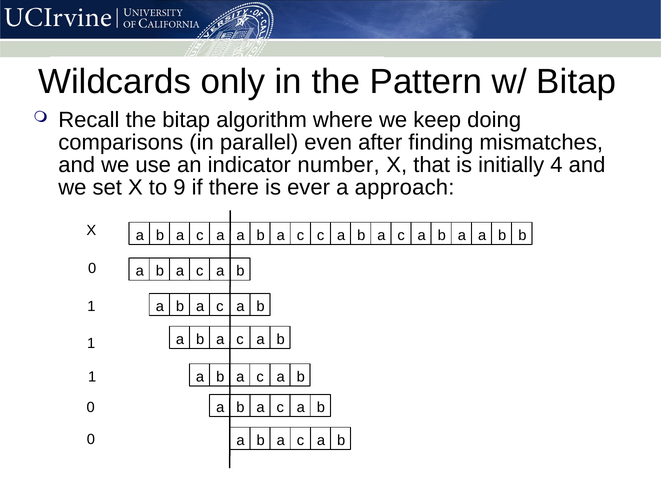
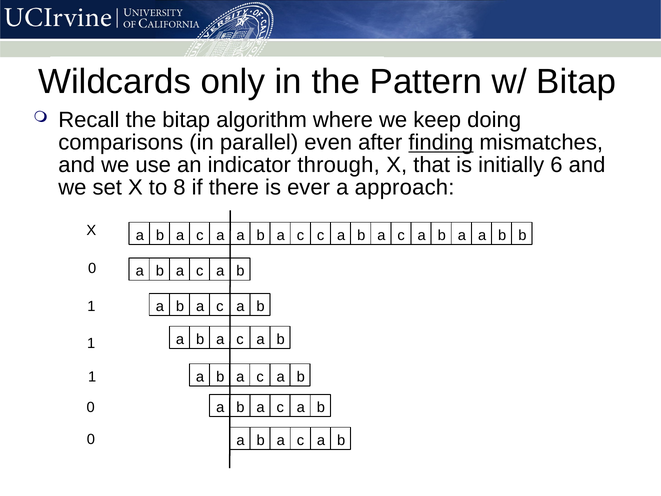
finding underline: none -> present (441, 142)
number: number -> through (339, 165)
4: 4 -> 6 (556, 165)
9: 9 -> 8 (179, 187)
